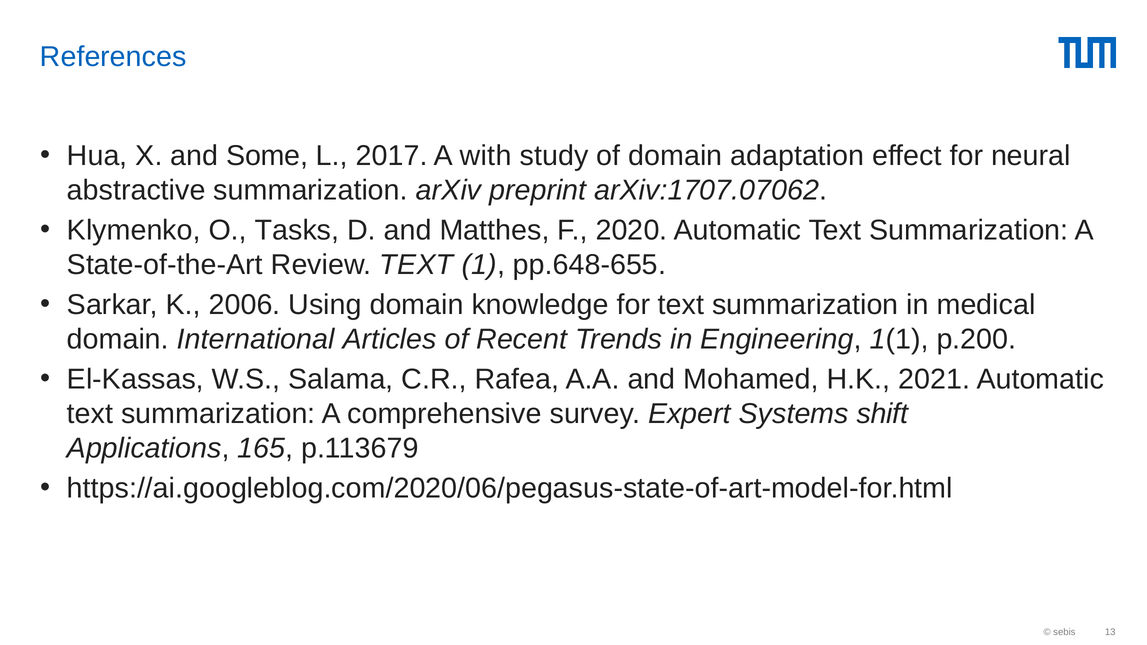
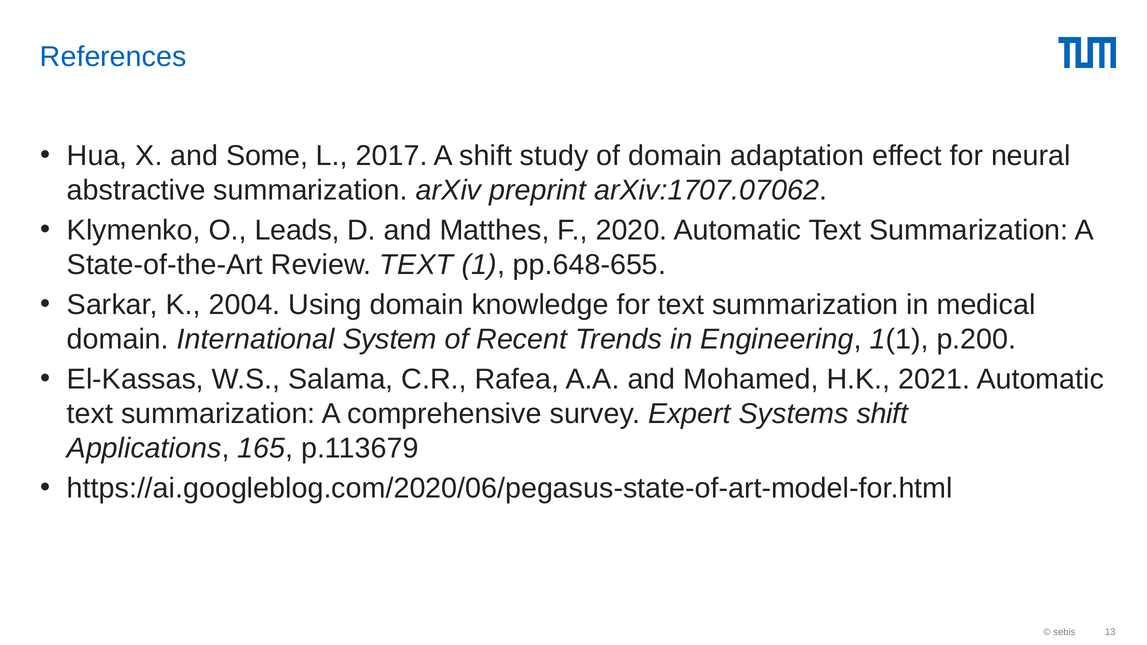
A with: with -> shift (486, 156)
Tasks: Tasks -> Leads (297, 230)
2006: 2006 -> 2004 (245, 305)
Articles: Articles -> System (390, 339)
